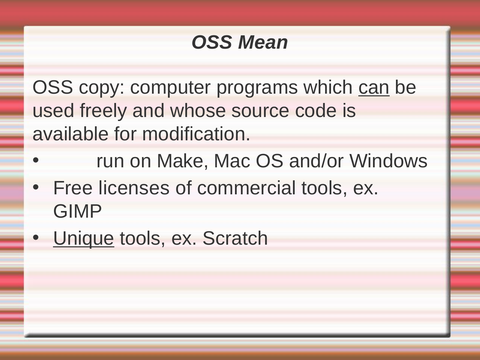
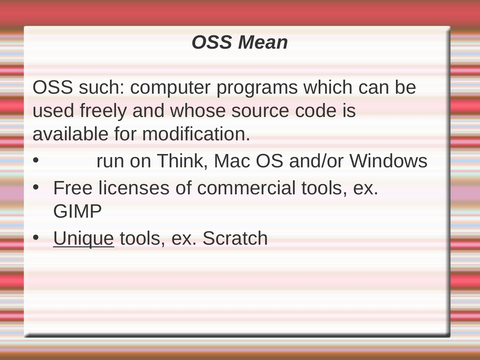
copy: copy -> such (102, 87)
can underline: present -> none (374, 87)
Make: Make -> Think (183, 161)
